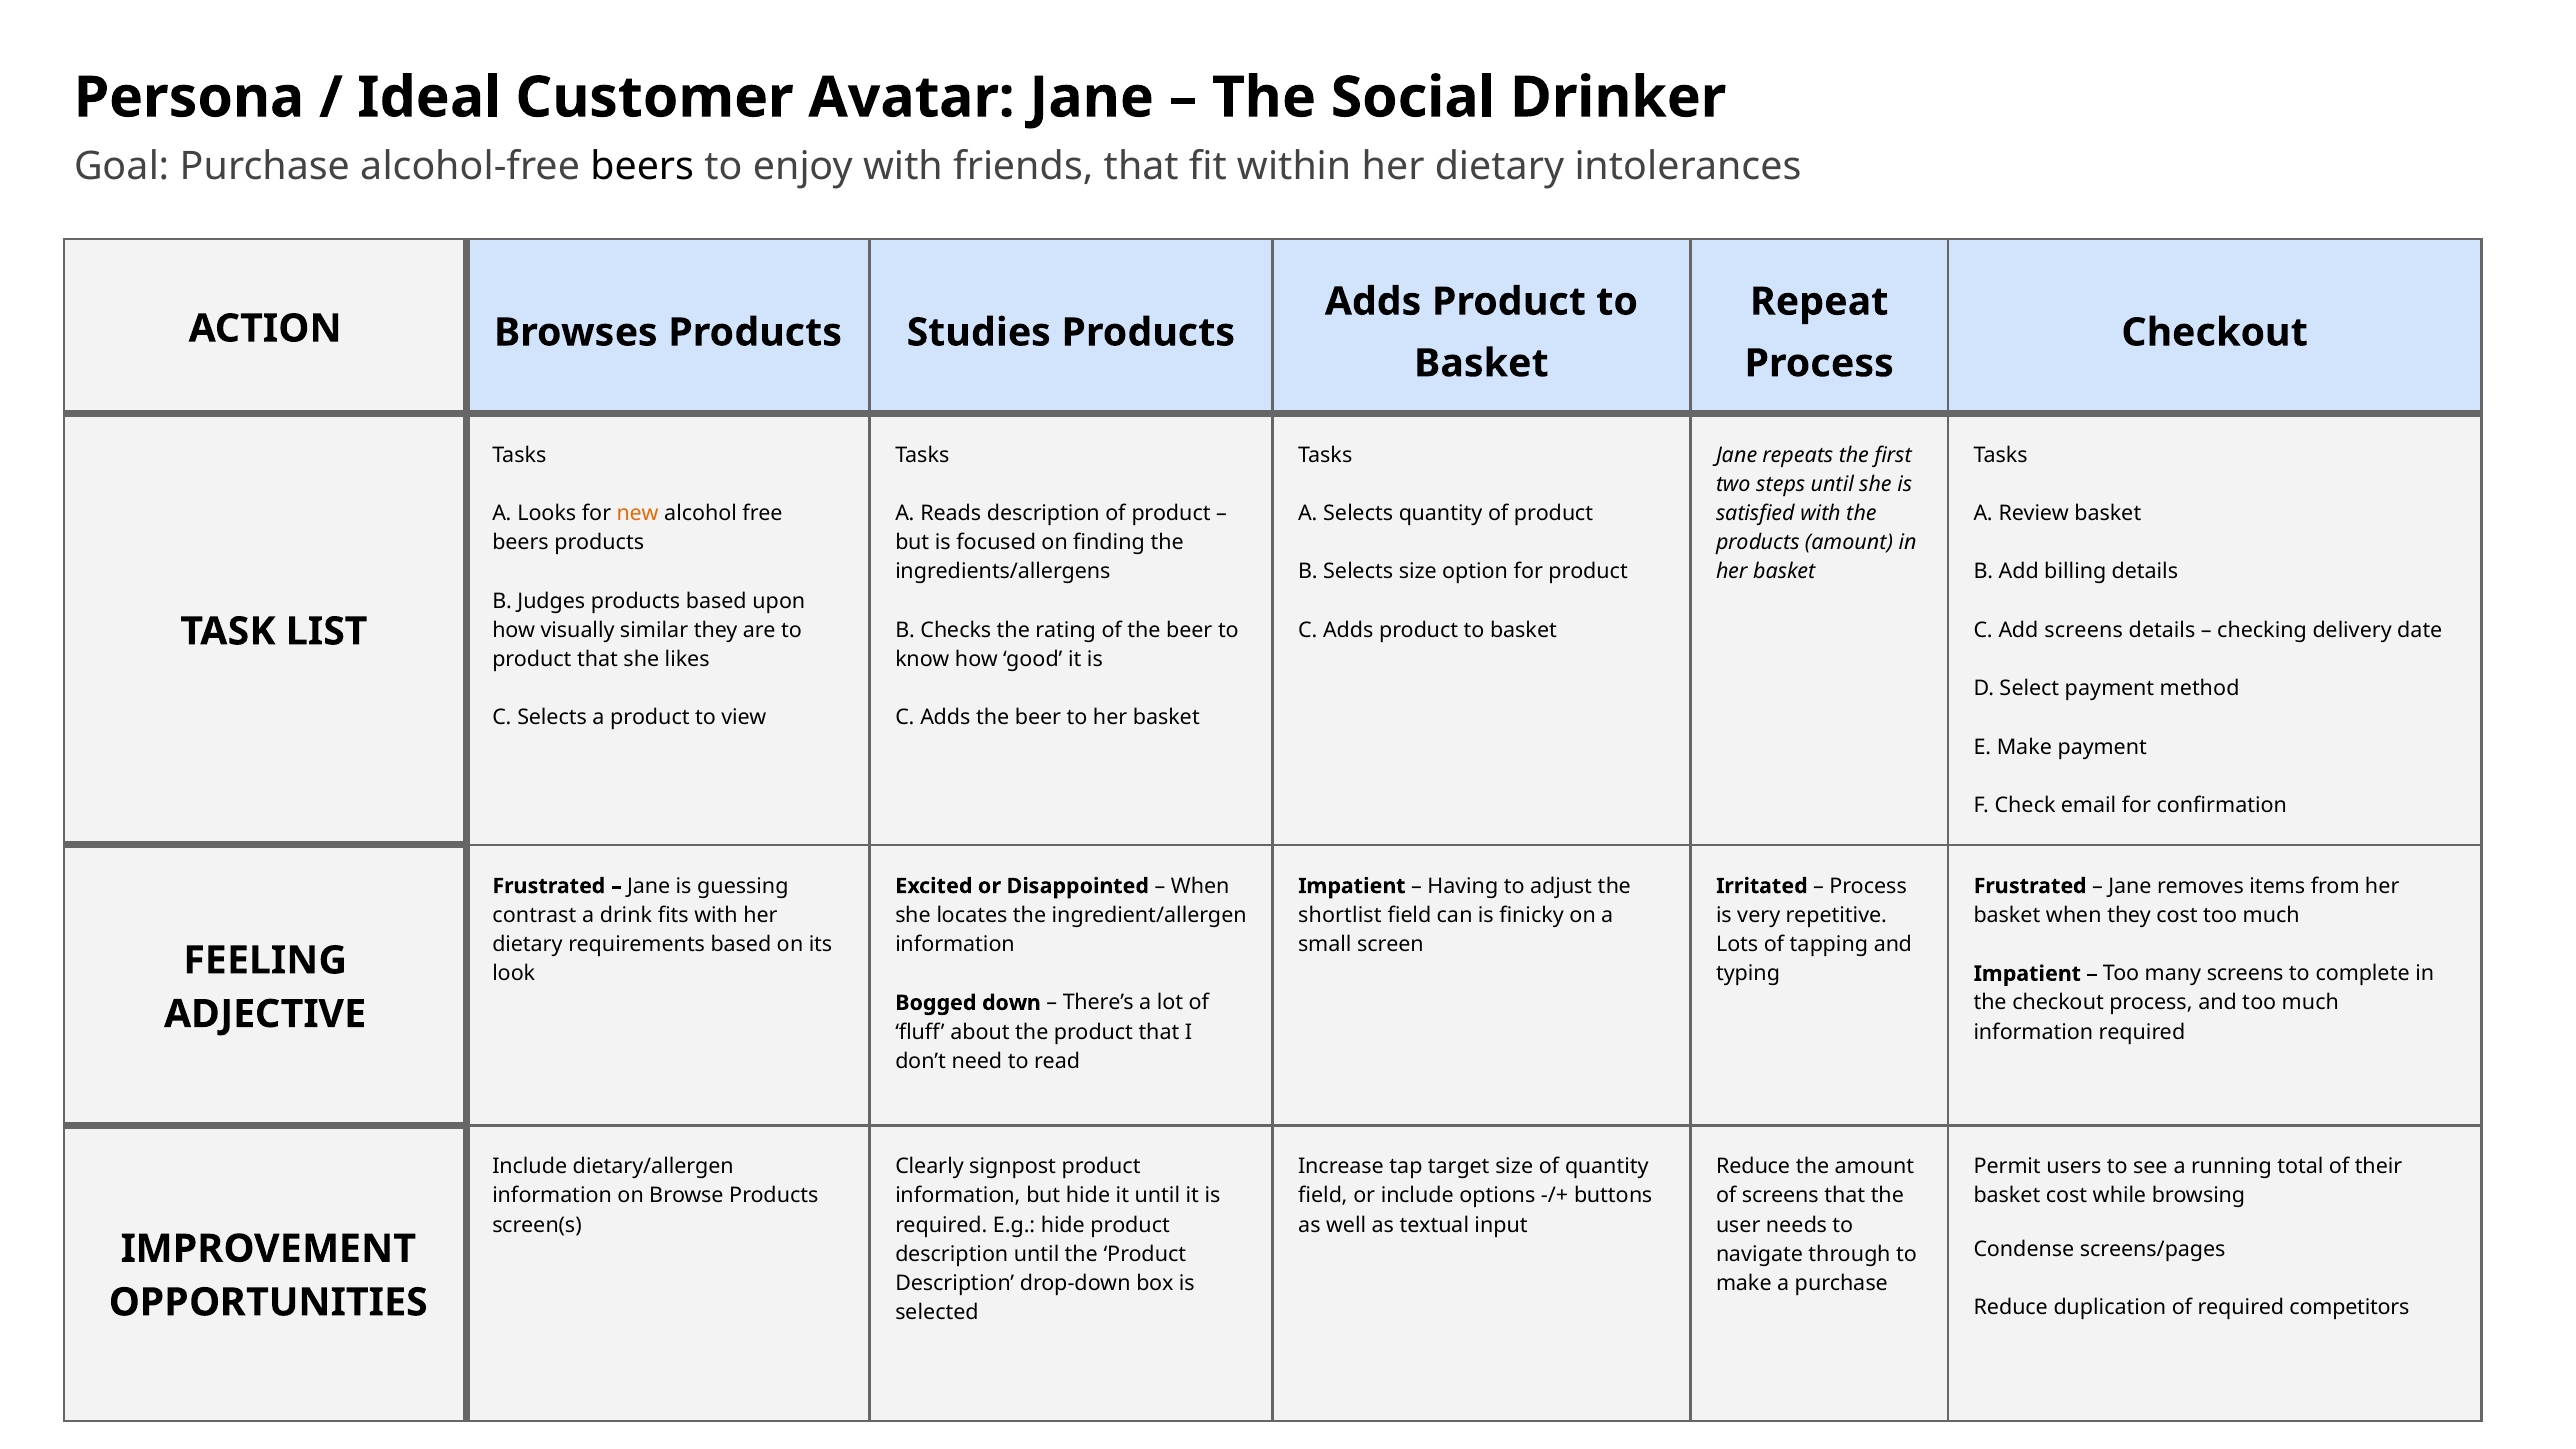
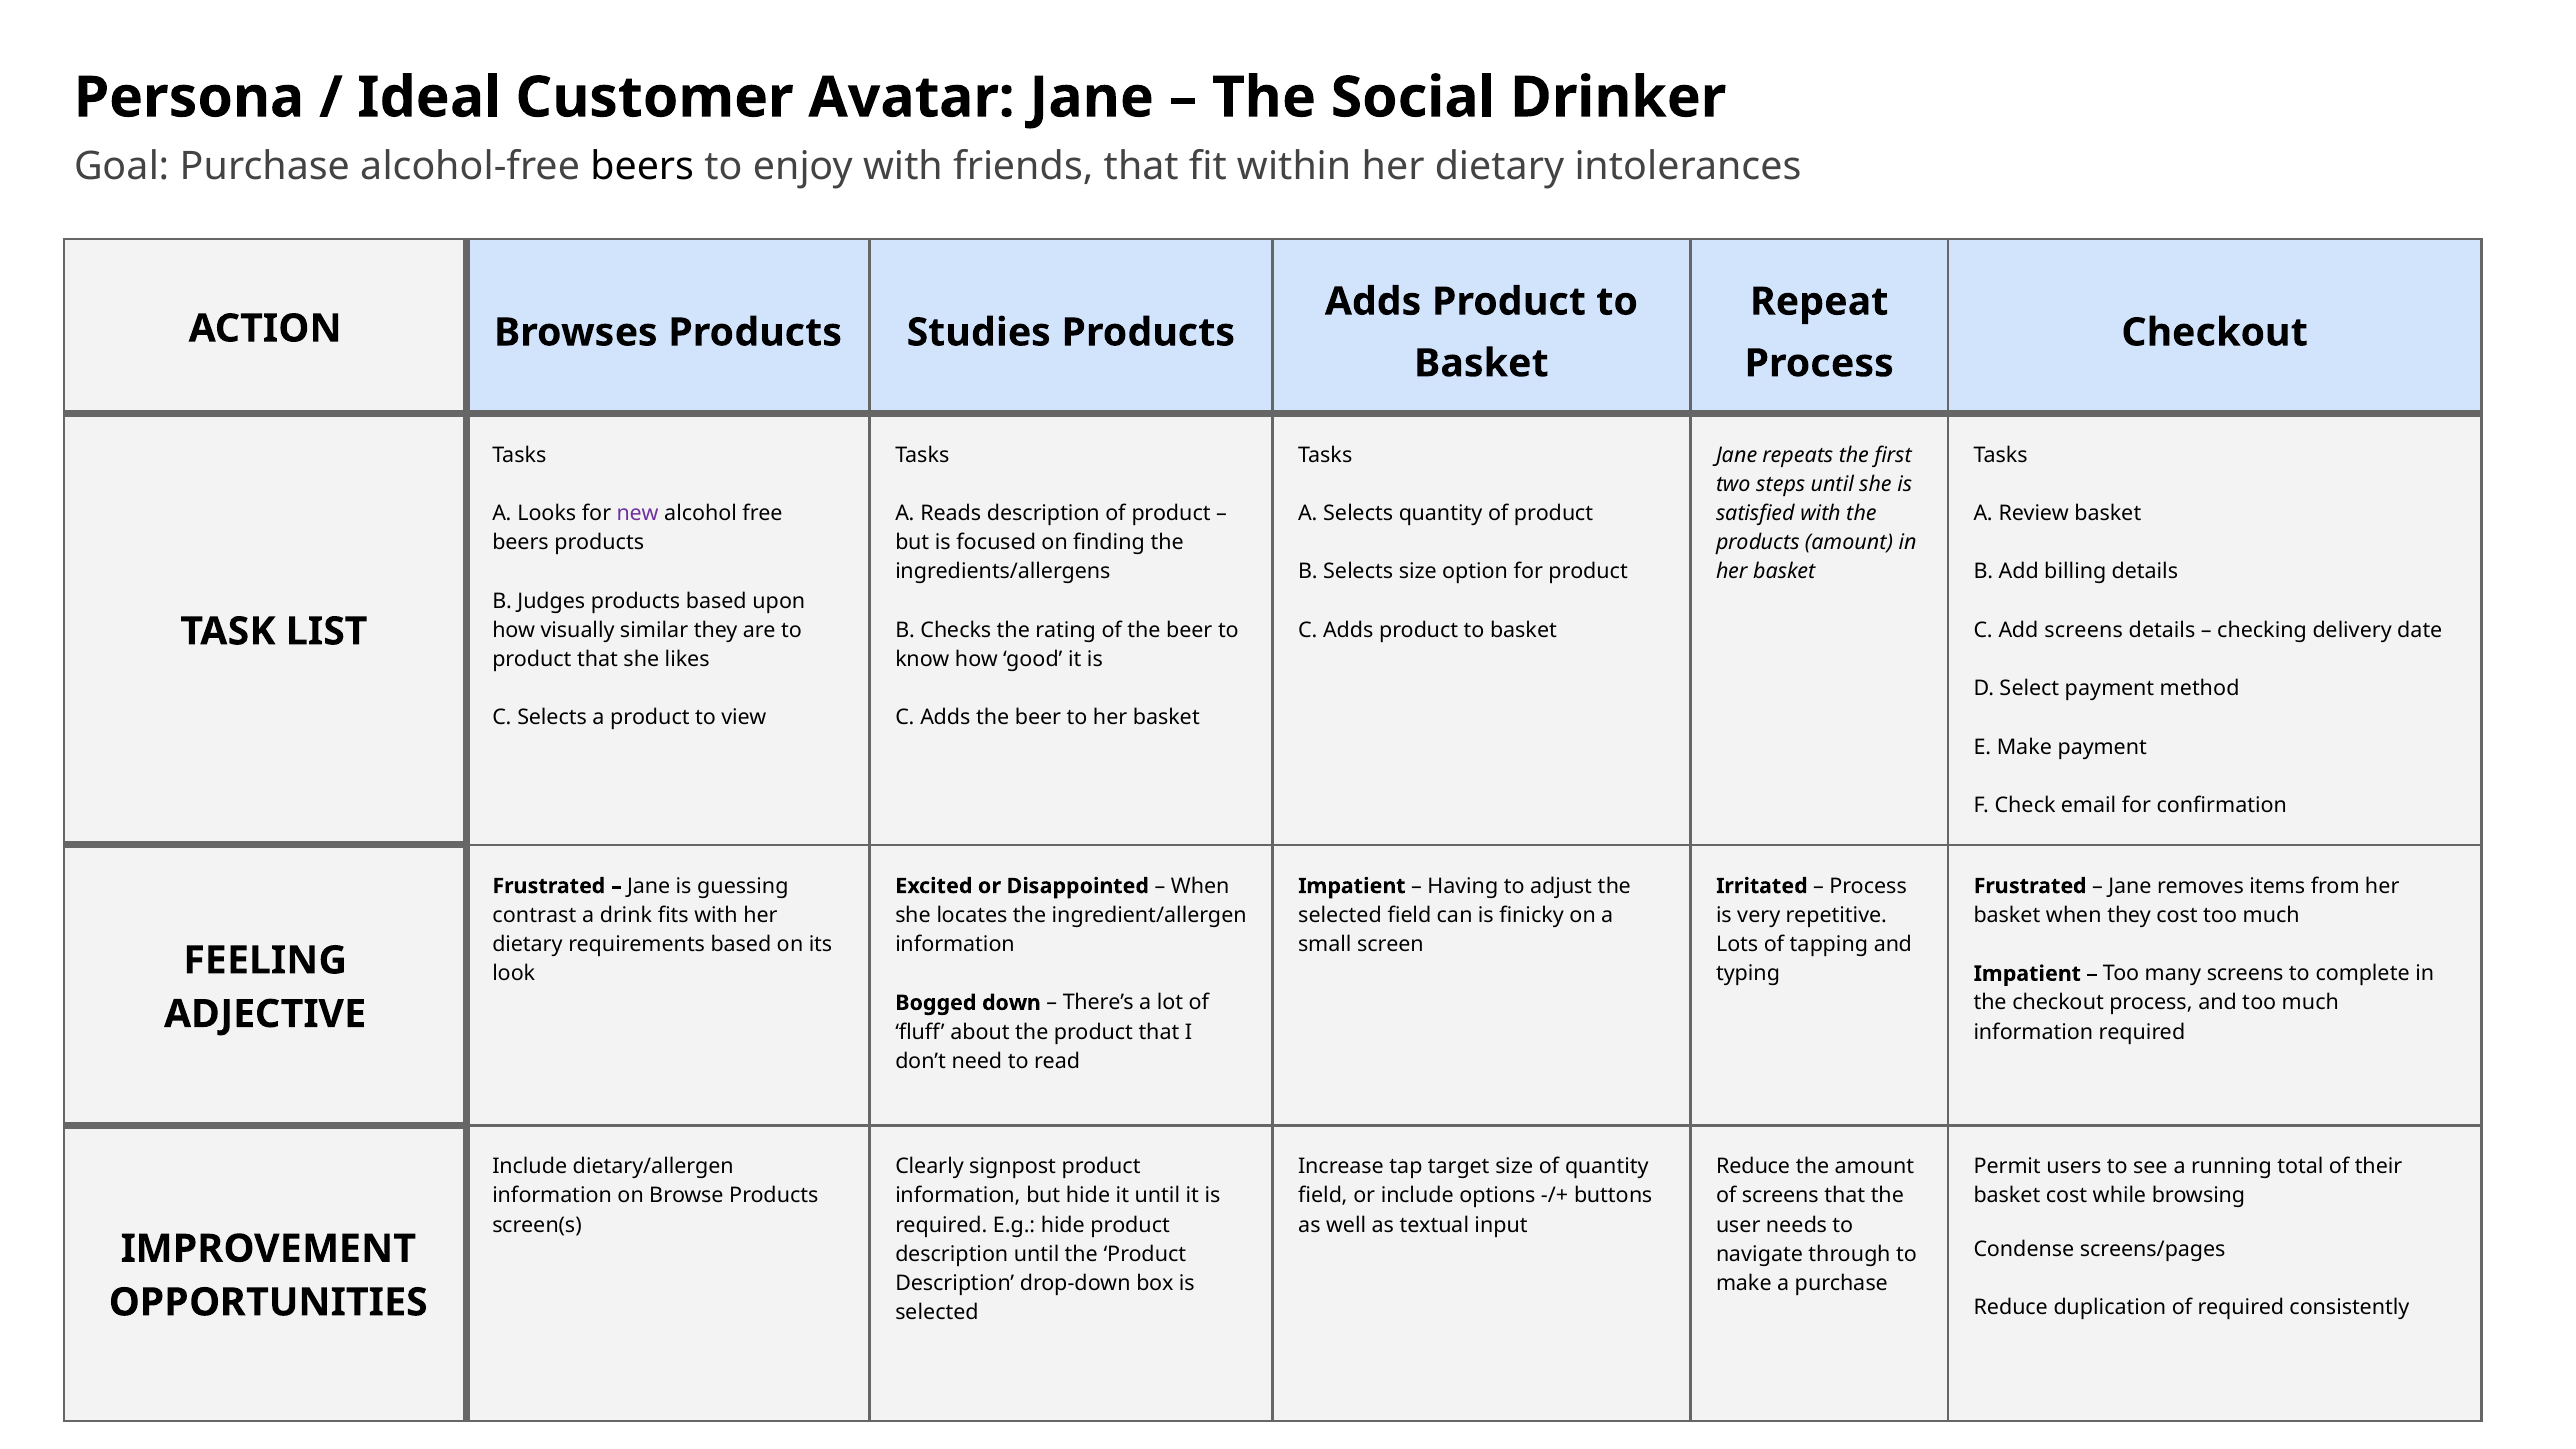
new colour: orange -> purple (638, 513)
shortlist: shortlist -> selected (1340, 915)
competitors: competitors -> consistently (2349, 1308)
